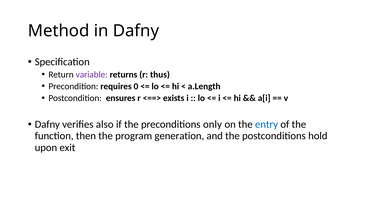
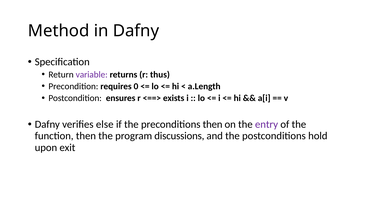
also: also -> else (105, 124)
preconditions only: only -> then (213, 124)
entry colour: blue -> purple (267, 124)
generation: generation -> discussions (179, 136)
